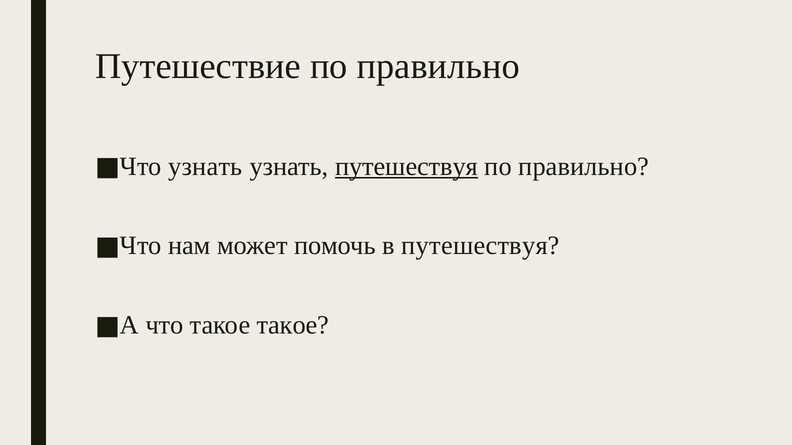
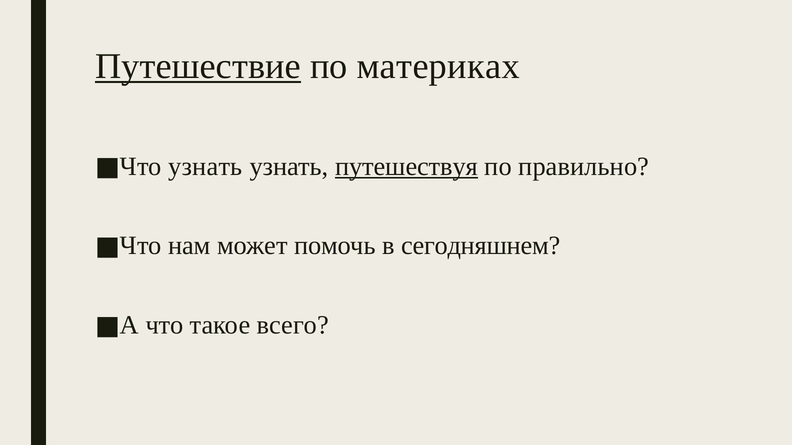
Путешествие underline: none -> present (198, 67)
правильно: правильно -> материках (438, 67)
в путешествуя: путешествуя -> сегодняшнем (481, 246)
такое такое: такое -> всего (293, 325)
